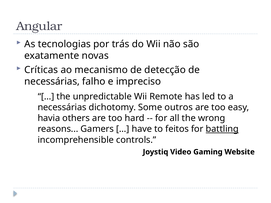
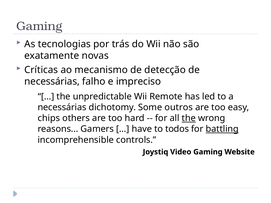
Angular: Angular -> Gaming (39, 26)
havia: havia -> chips (49, 118)
the underline: none -> present (189, 118)
feitos: feitos -> todos (177, 129)
